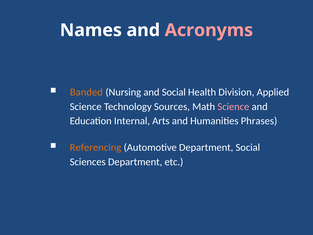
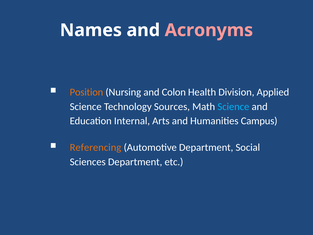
Banded: Banded -> Position (86, 92)
and Social: Social -> Colon (174, 92)
Science colour: pink -> light blue (233, 106)
Phrases: Phrases -> Campus (259, 121)
